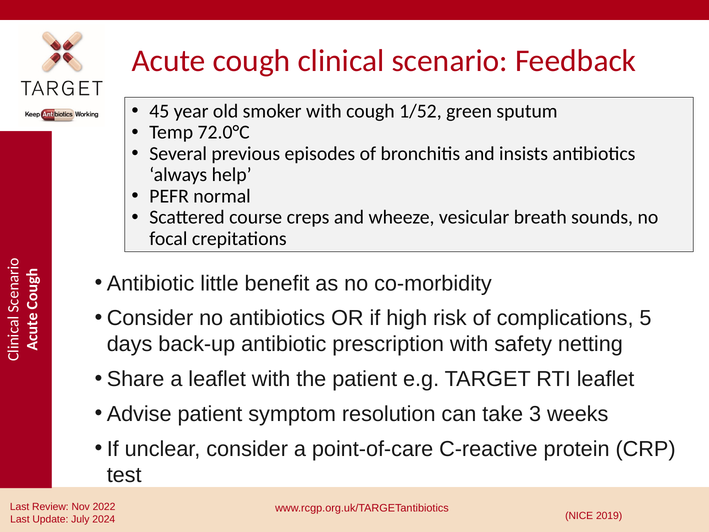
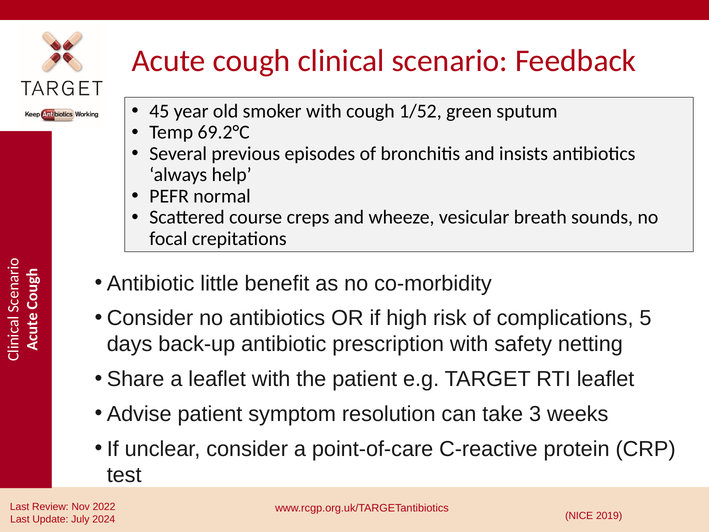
72.0°C: 72.0°C -> 69.2°C (224, 132)
